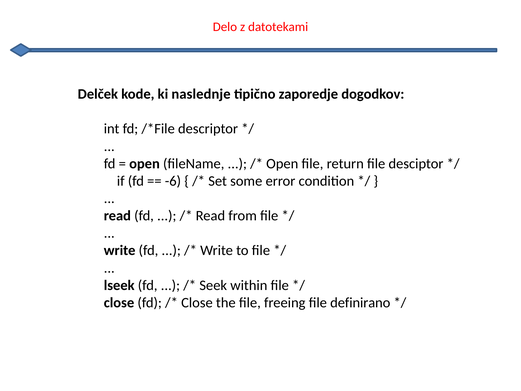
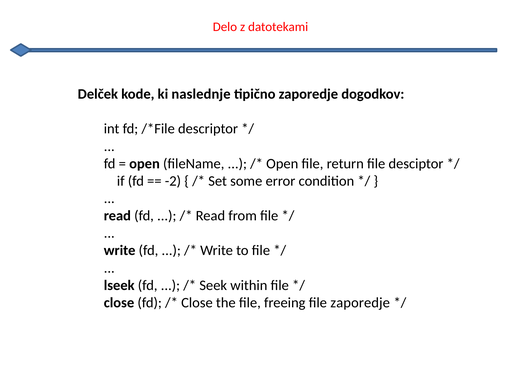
-6: -6 -> -2 (173, 181)
file definirano: definirano -> zaporedje (360, 302)
